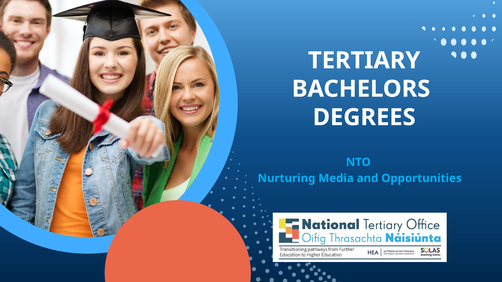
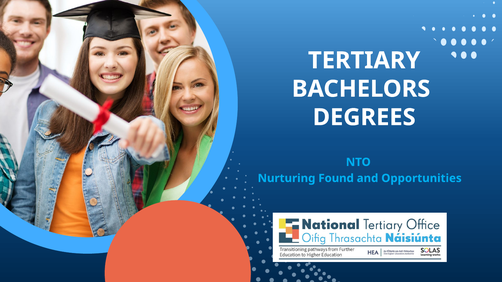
Media: Media -> Found (336, 178)
